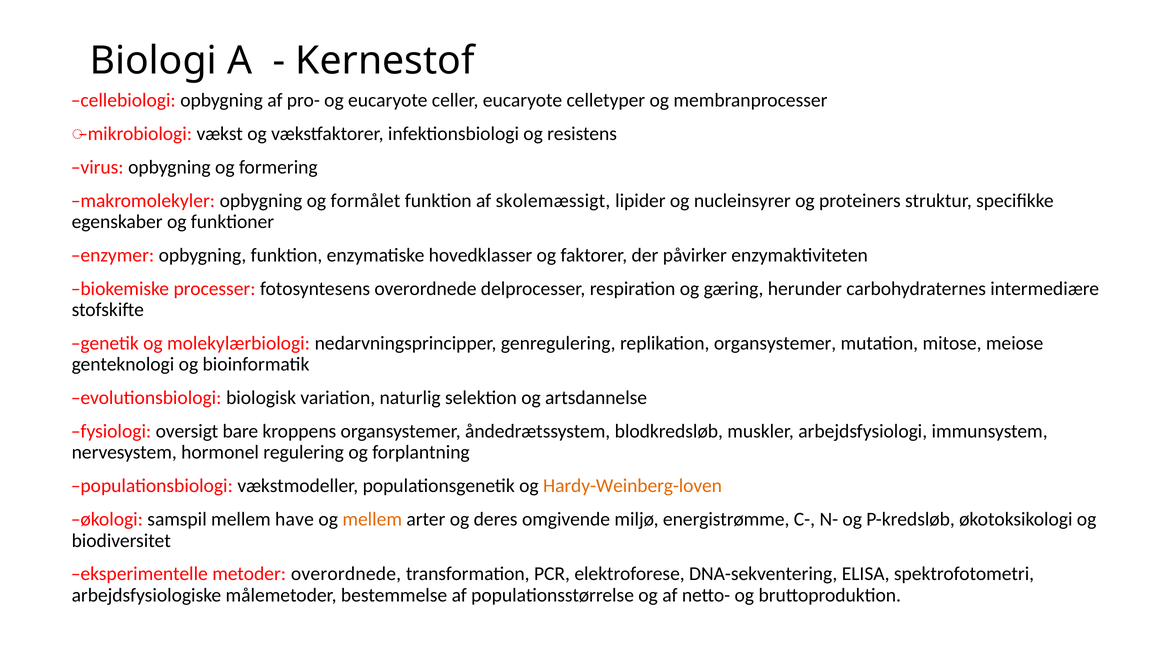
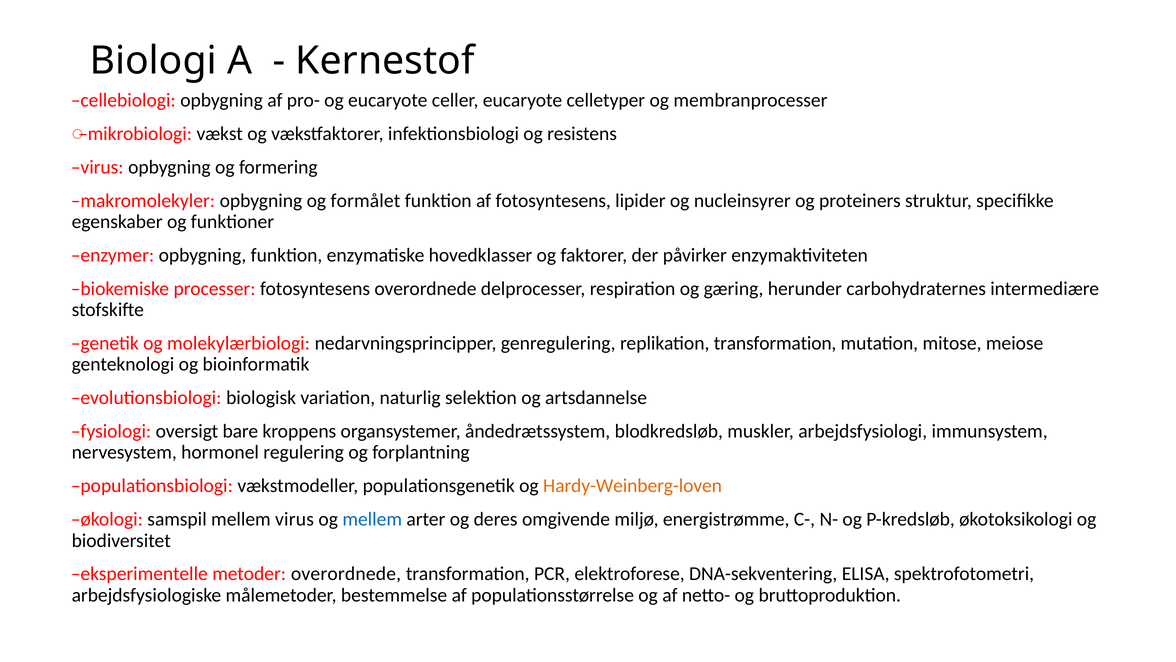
af skolemæssigt: skolemæssigt -> fotosyntesens (553, 201)
replikation organsystemer: organsystemer -> transformation (775, 343)
mellem have: have -> virus (295, 519)
mellem colour: orange -> blue (372, 519)
